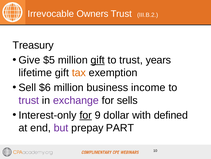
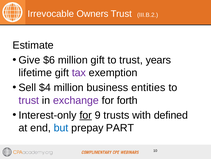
Treasury: Treasury -> Estimate (33, 45)
$5: $5 -> $6 (49, 60)
gift underline: present -> none (98, 60)
tax colour: orange -> purple (79, 72)
$6: $6 -> $4 (45, 87)
income: income -> entities (148, 87)
sells: sells -> forth (127, 100)
dollar: dollar -> trusts (116, 115)
but colour: purple -> blue (61, 127)
